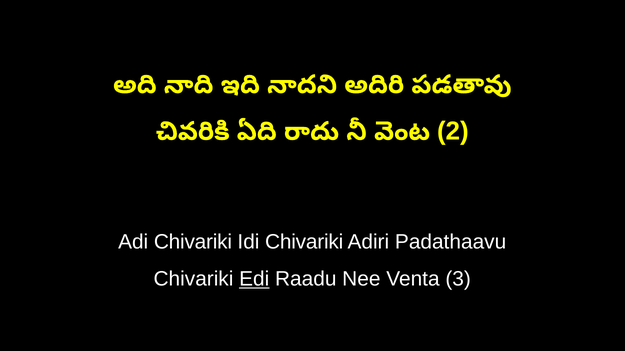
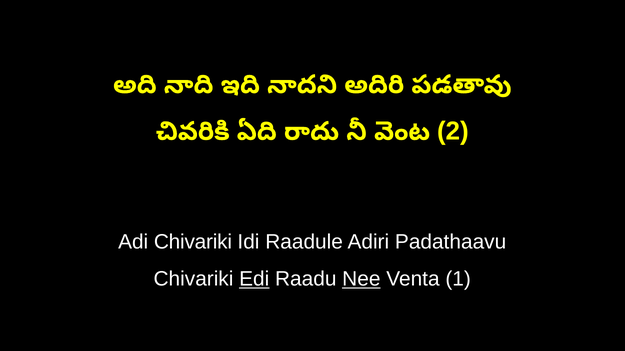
Idi Chivariki: Chivariki -> Raadule (304, 242)
Nee underline: none -> present (361, 280)
3: 3 -> 1 (458, 280)
